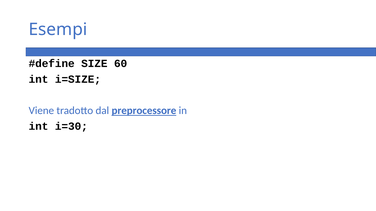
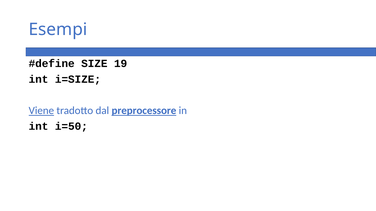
60: 60 -> 19 (121, 64)
Viene underline: none -> present (41, 111)
i=30: i=30 -> i=50 (71, 127)
